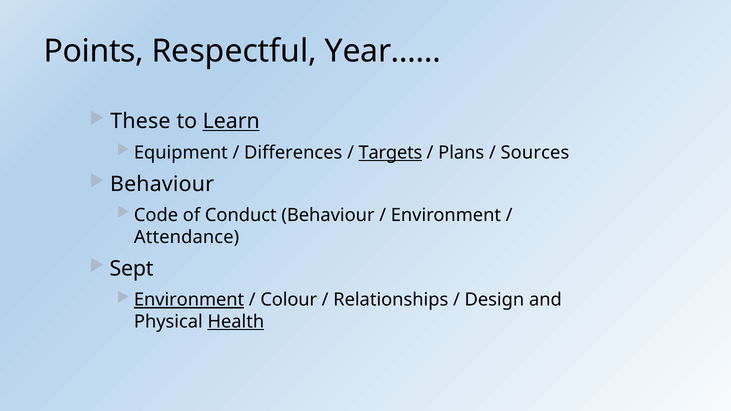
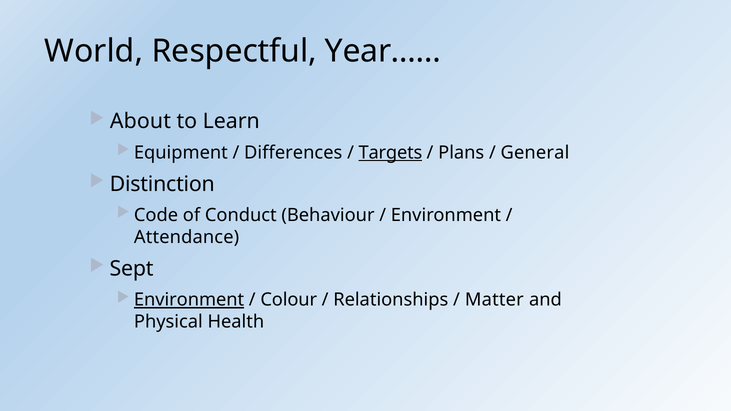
Points: Points -> World (94, 51)
These: These -> About (140, 121)
Learn underline: present -> none (231, 121)
Sources: Sources -> General (535, 153)
Behaviour: Behaviour -> Distinction (162, 184)
Design: Design -> Matter (494, 300)
Health underline: present -> none (236, 322)
